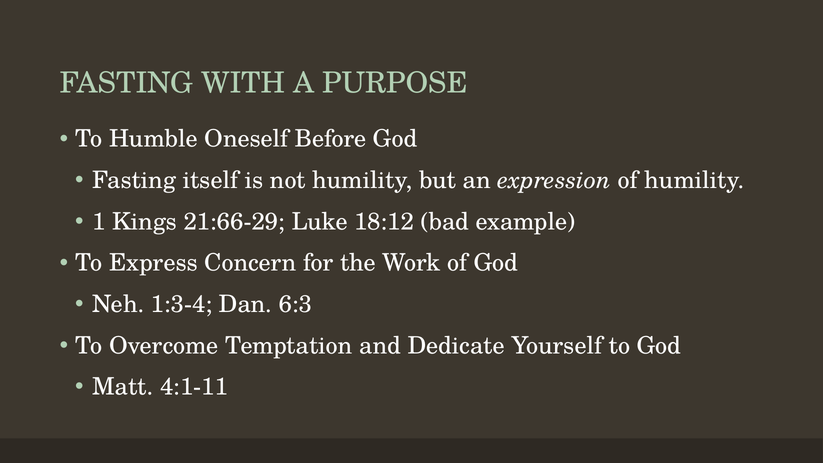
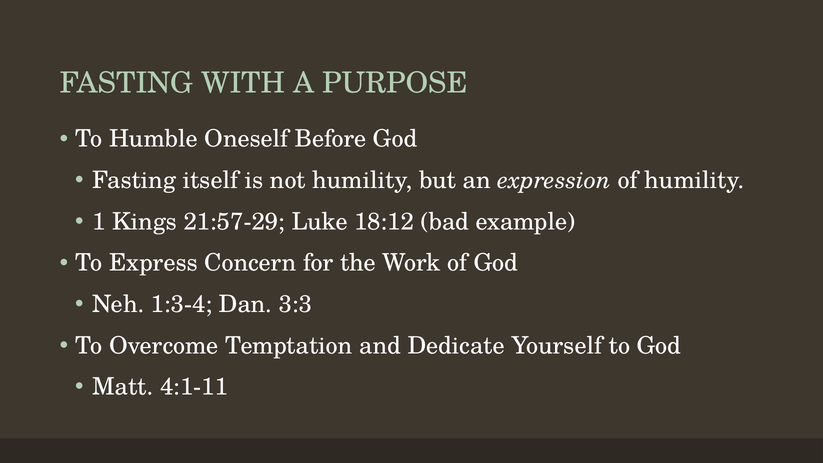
21:66-29: 21:66-29 -> 21:57-29 (234, 222)
6:3: 6:3 -> 3:3 (295, 304)
